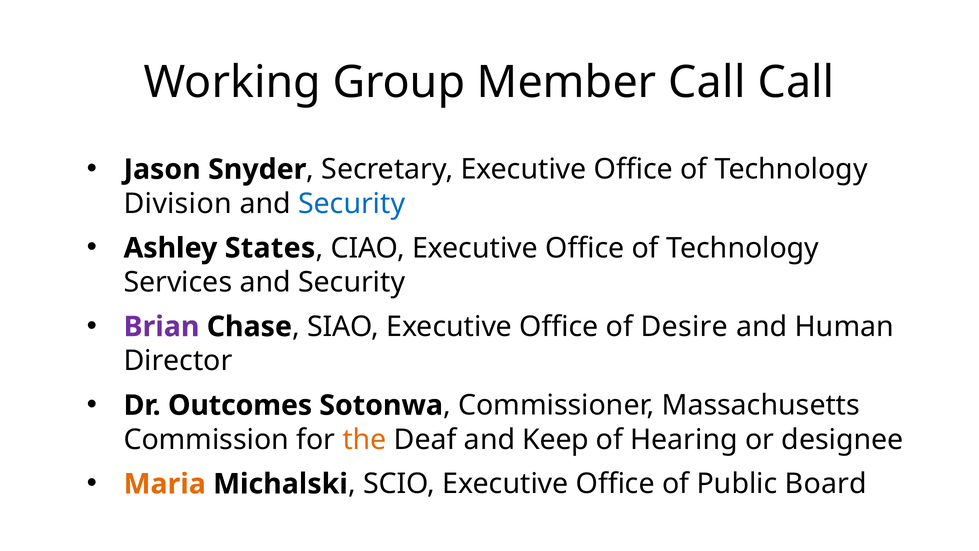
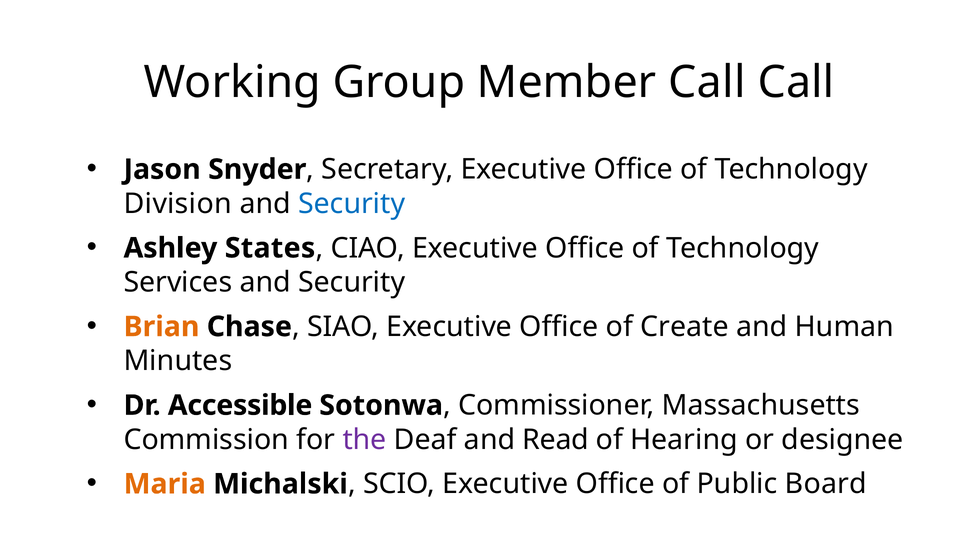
Brian colour: purple -> orange (161, 327)
Desire: Desire -> Create (685, 327)
Director: Director -> Minutes (178, 361)
Outcomes: Outcomes -> Accessible (240, 405)
the colour: orange -> purple (365, 439)
Keep: Keep -> Read (556, 439)
